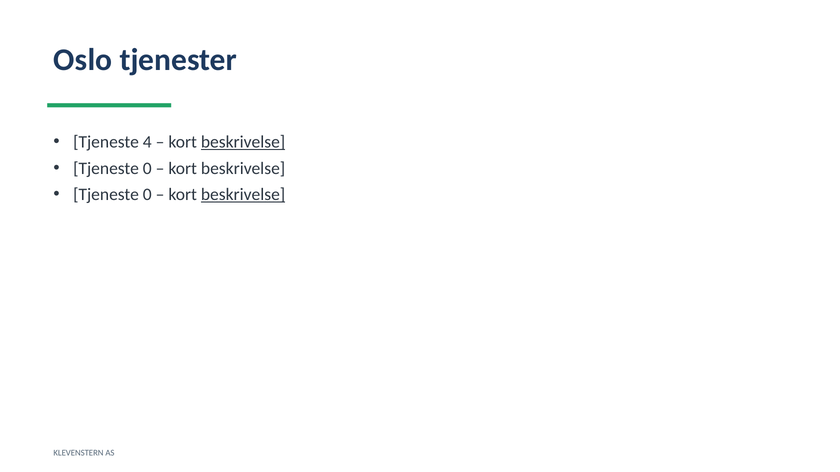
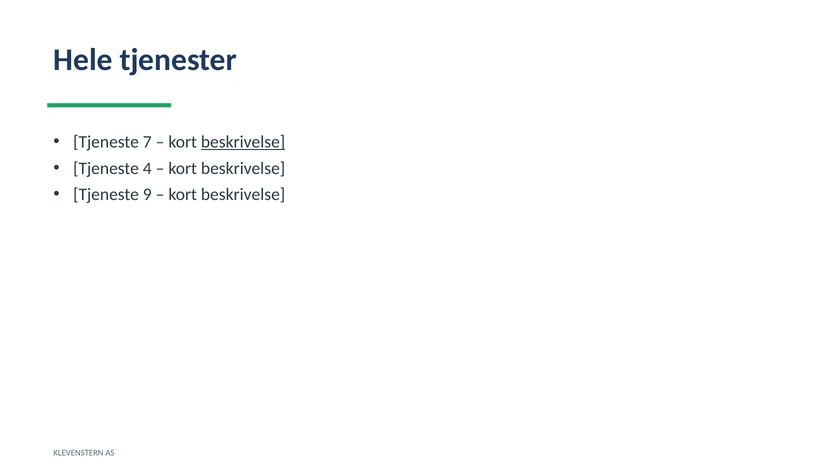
Oslo: Oslo -> Hele (83, 60)
4: 4 -> 7 (147, 142)
0: 0 -> 4 (147, 169)
0: 0 -> 9 (147, 195)
beskrivelse underline: present -> none (243, 195)
